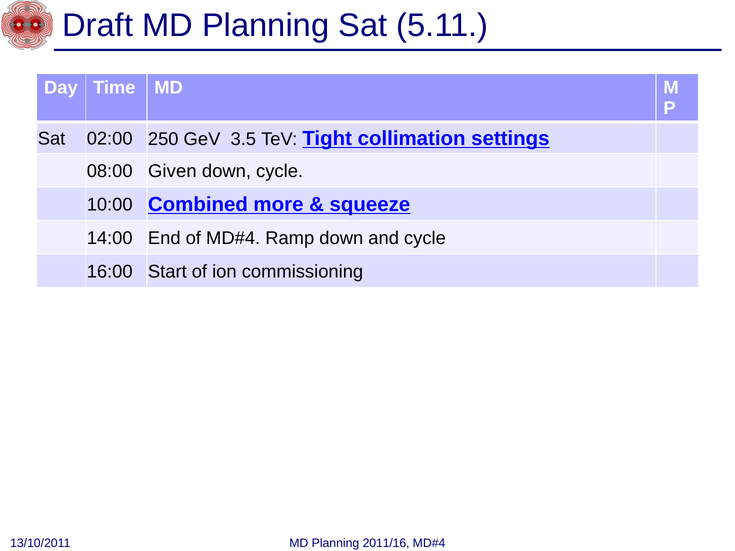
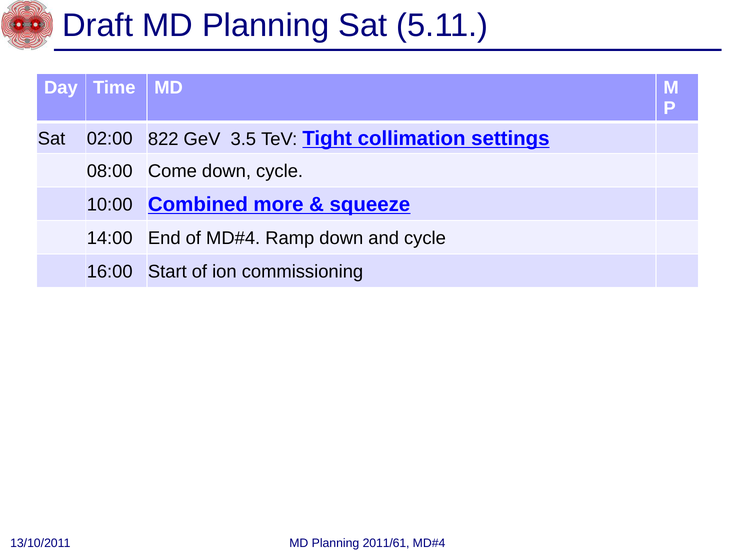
250: 250 -> 822 (163, 139)
Given: Given -> Come (172, 171)
2011/16: 2011/16 -> 2011/61 (386, 543)
